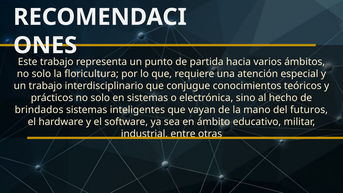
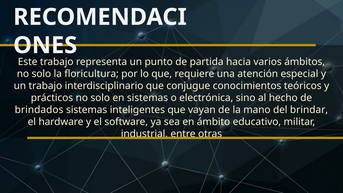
futuros: futuros -> brindar (309, 110)
